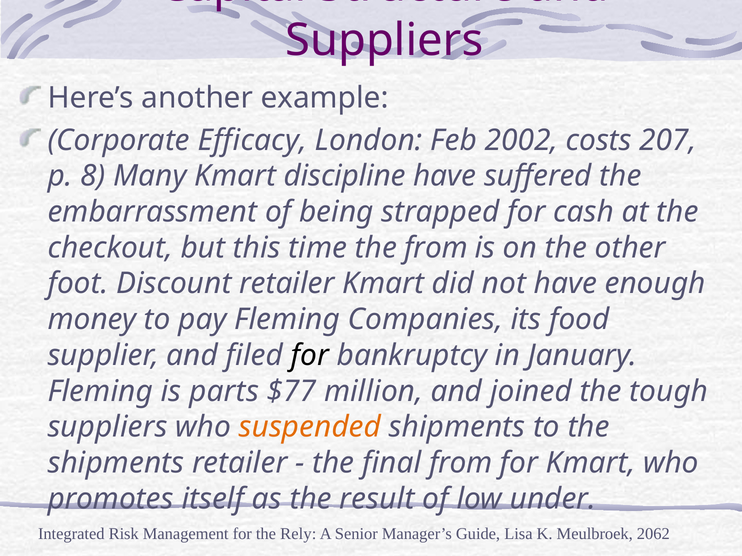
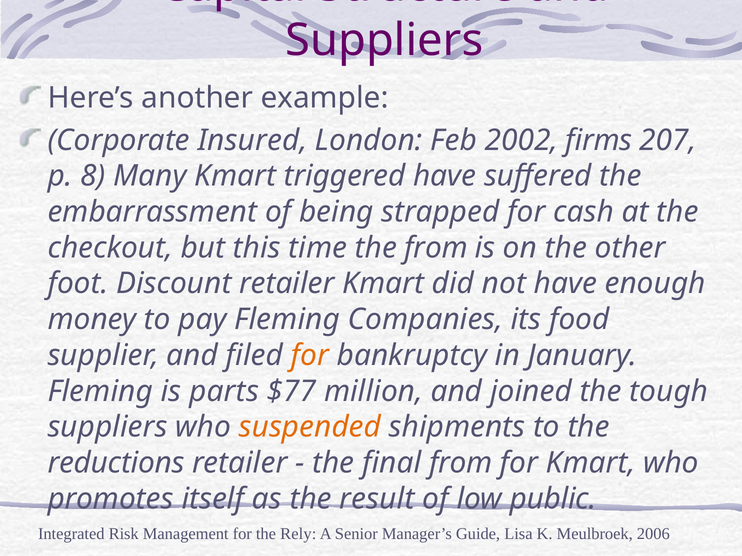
Efficacy: Efficacy -> Insured (252, 140)
costs: costs -> firms (599, 140)
discipline: discipline -> triggered (345, 176)
for colour: black -> orange (310, 356)
shipments: shipments -> reductions (116, 463)
under: under -> public (553, 499)
2062: 2062 -> 2006 (653, 534)
